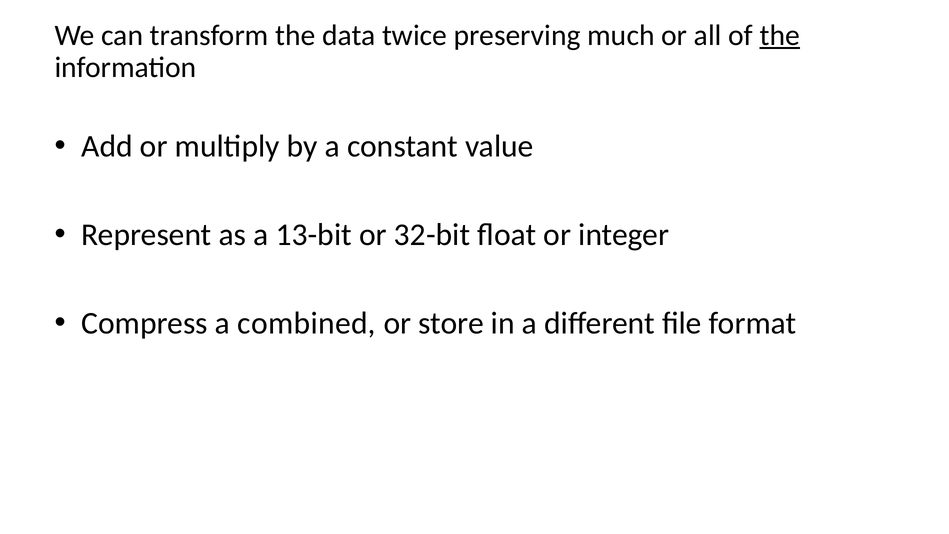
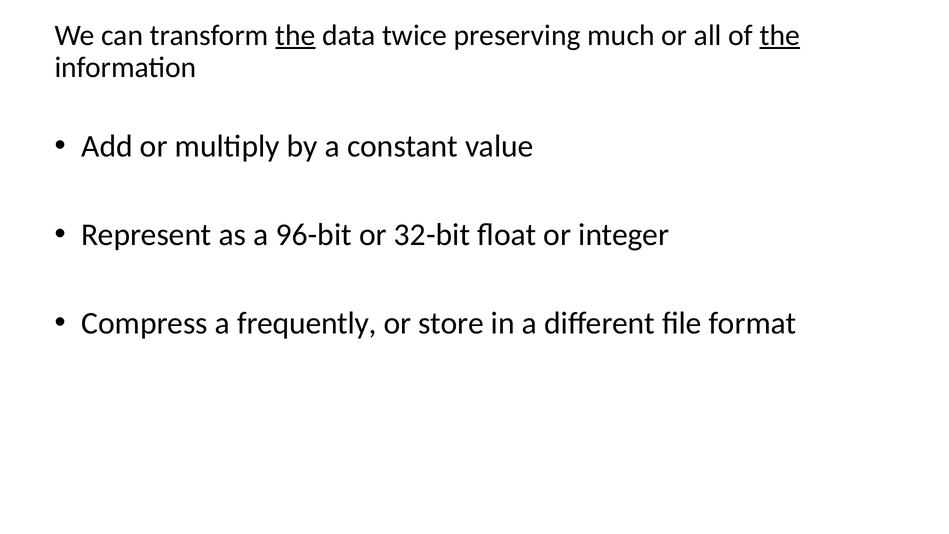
the underline: none -> present (295, 35)
13-bit: 13-bit -> 96-bit (314, 235)
combined: combined -> frequently (307, 323)
